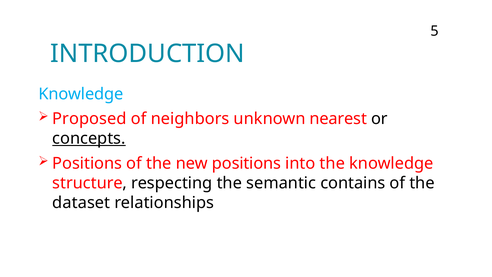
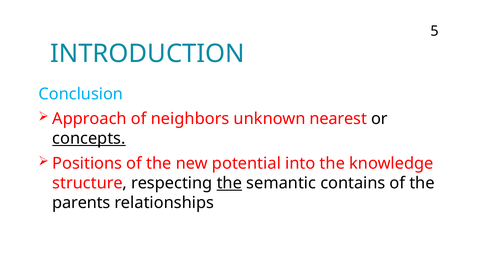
Knowledge: Knowledge -> Conclusion (81, 94)
Proposed: Proposed -> Approach (89, 119)
new positions: positions -> potential (246, 163)
the underline: none -> present (229, 183)
dataset: dataset -> parents (81, 203)
